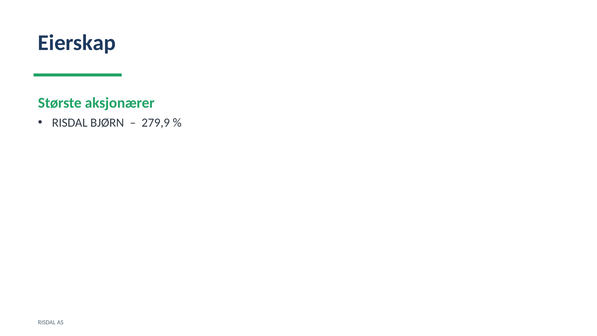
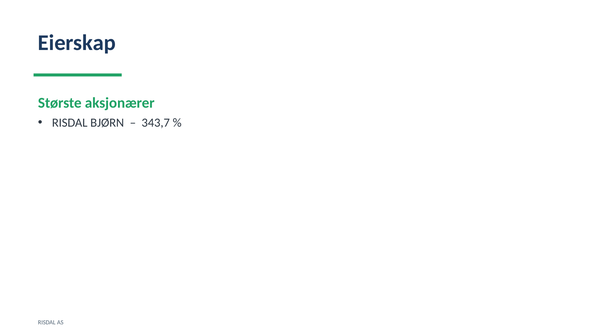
279,9: 279,9 -> 343,7 (156, 123)
